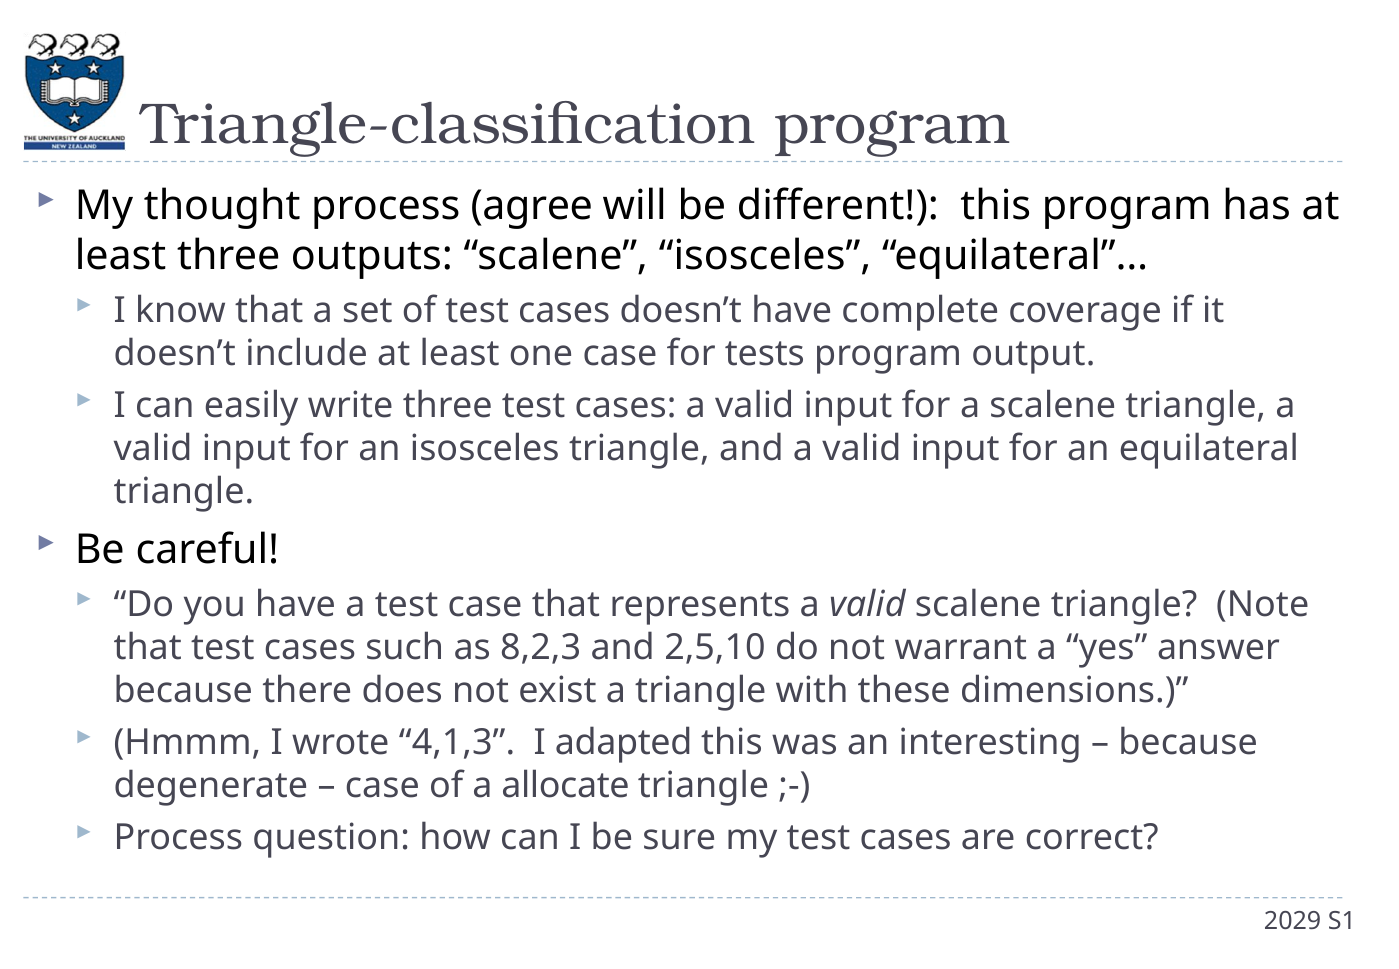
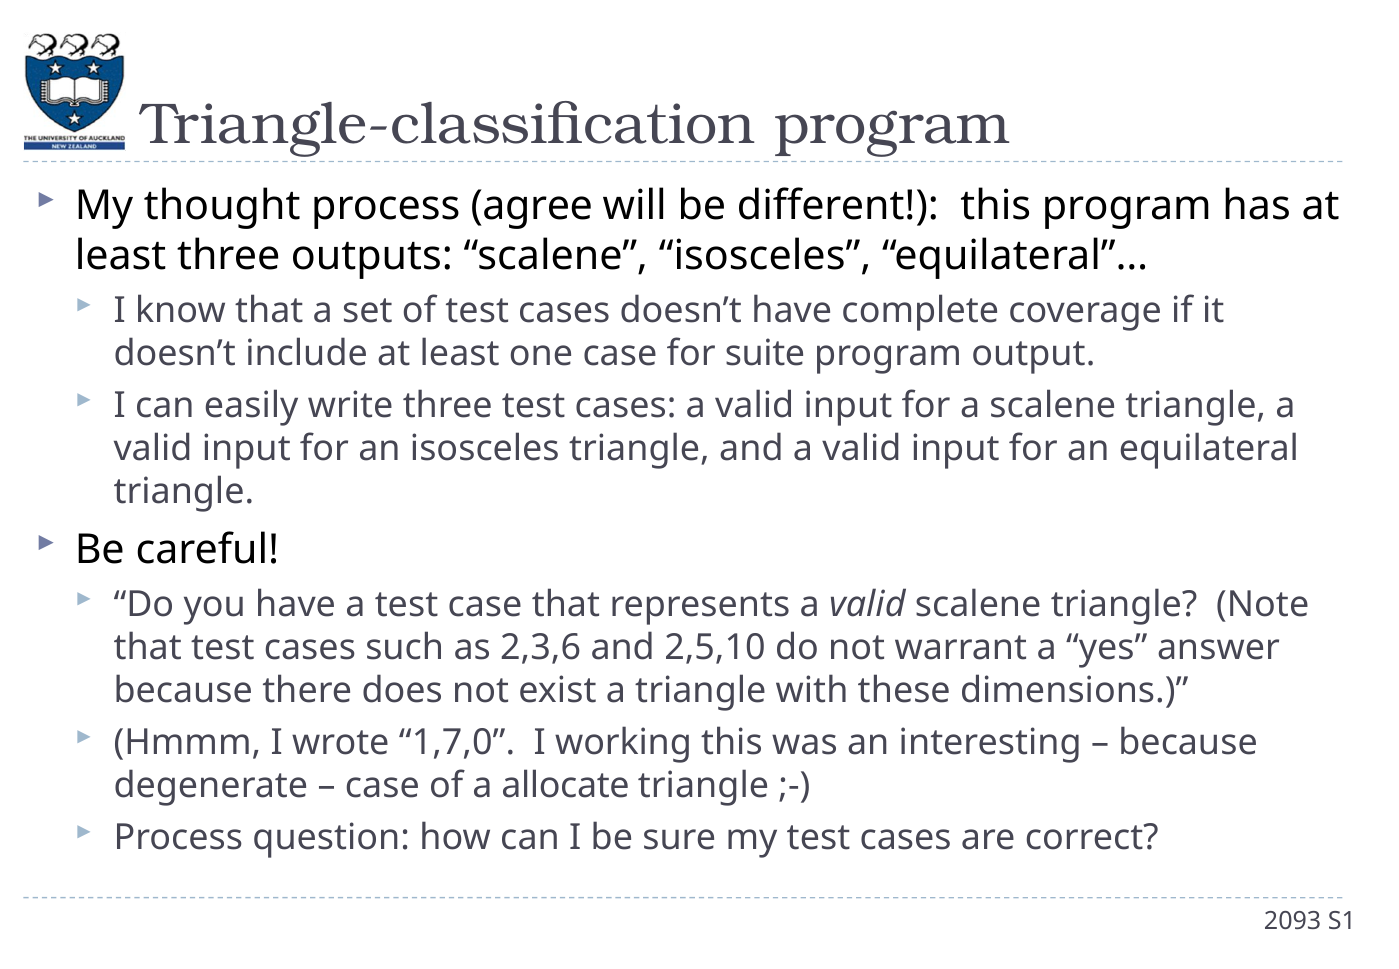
tests: tests -> suite (765, 354)
8,2,3: 8,2,3 -> 2,3,6 (541, 647)
4,1,3: 4,1,3 -> 1,7,0 (457, 742)
adapted: adapted -> working (624, 742)
2029: 2029 -> 2093 (1293, 921)
